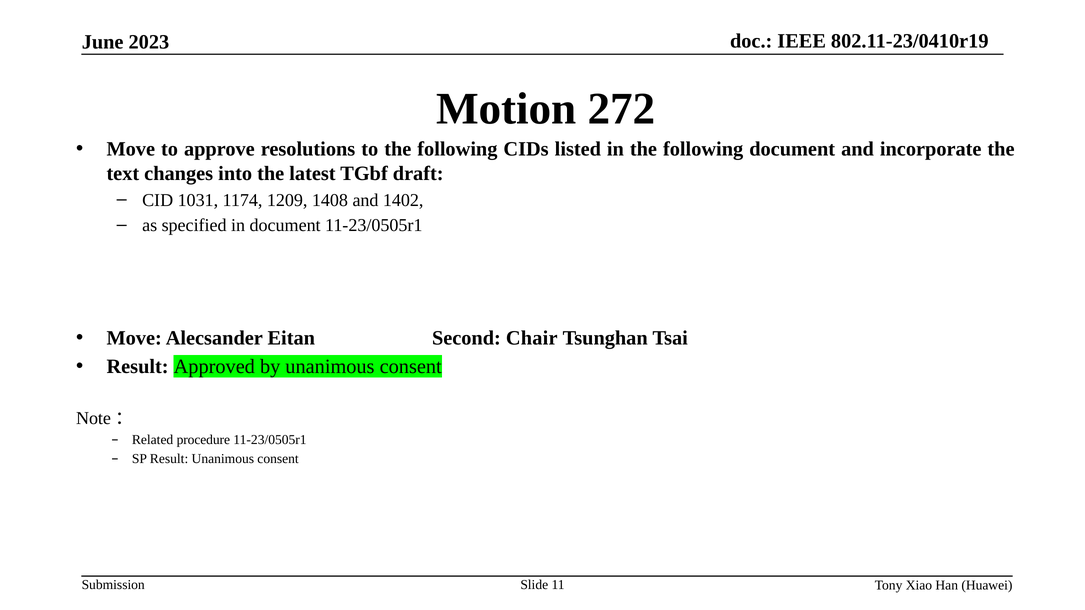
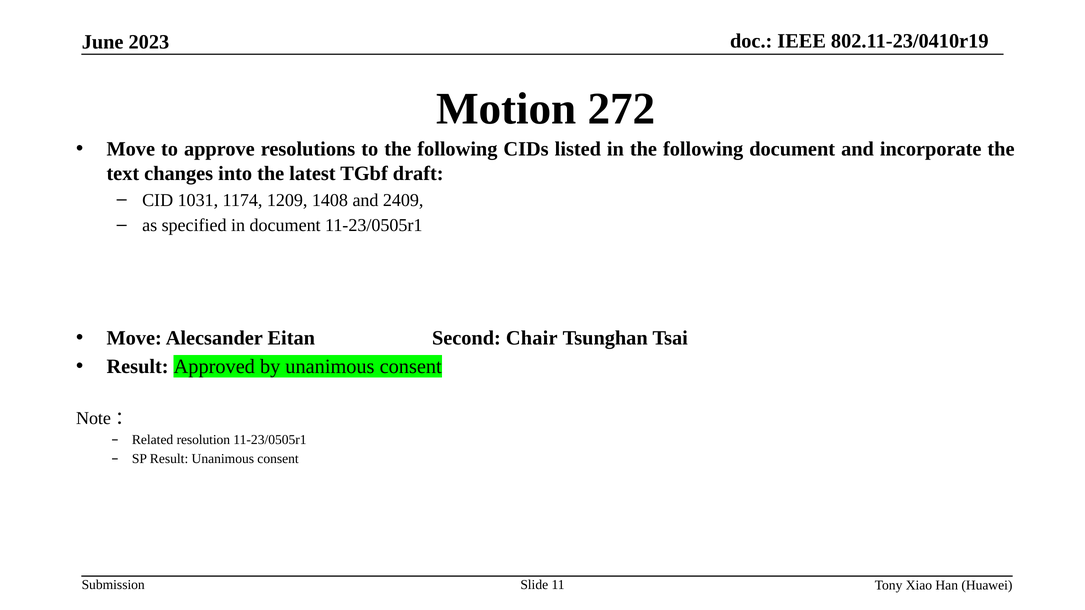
1402: 1402 -> 2409 (403, 200)
procedure: procedure -> resolution (203, 440)
